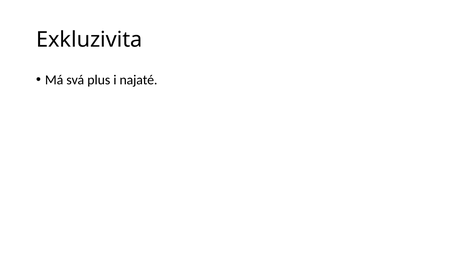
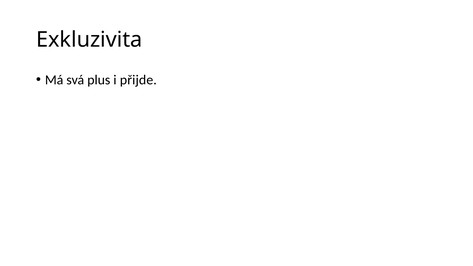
najaté: najaté -> přijde (138, 80)
